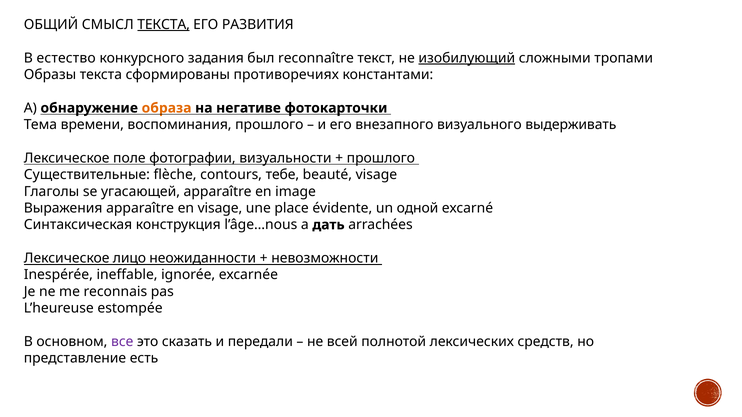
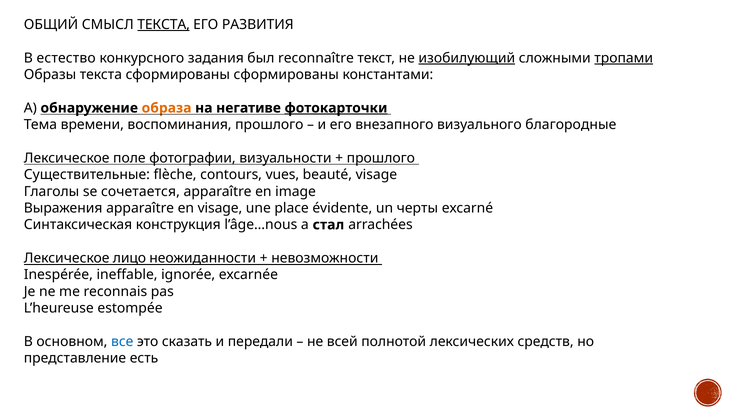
тропами underline: none -> present (624, 58)
сформированы противоречиях: противоречиях -> сформированы (286, 75)
фотокарточки underline: none -> present (336, 108)
выдерживать: выдерживать -> благородные (571, 125)
тебе: тебе -> vues (282, 175)
угасающей: угасающей -> сочетается (140, 192)
одной: одной -> черты (417, 208)
дать: дать -> стал (328, 225)
все colour: purple -> blue (122, 342)
